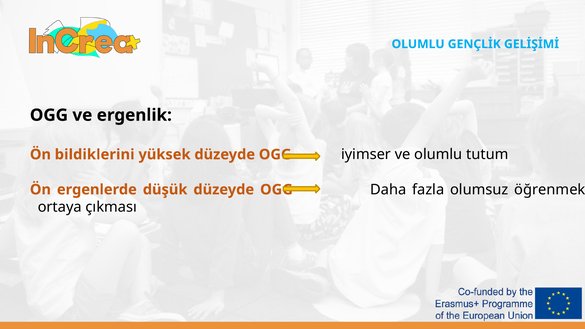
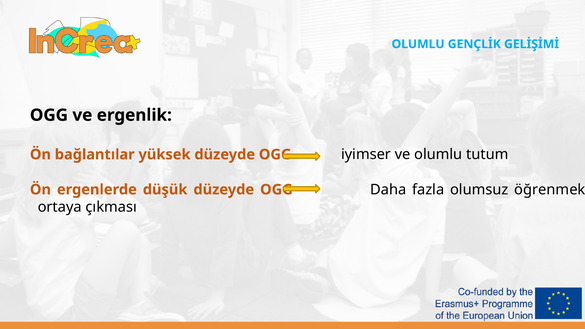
bildiklerini: bildiklerini -> bağlantılar (95, 155)
